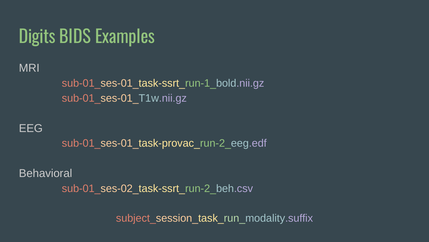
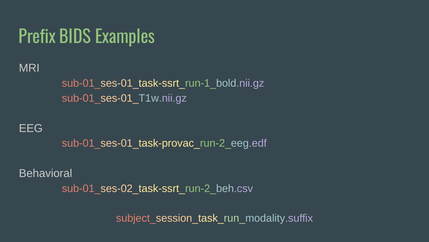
Digits: Digits -> Prefix (37, 37)
